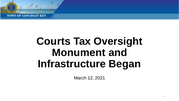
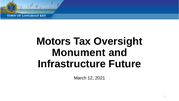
Courts: Courts -> Motors (54, 41)
Began: Began -> Future (125, 64)
